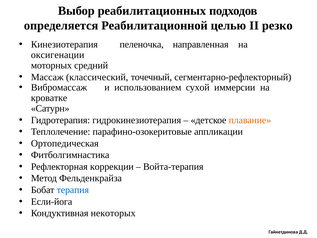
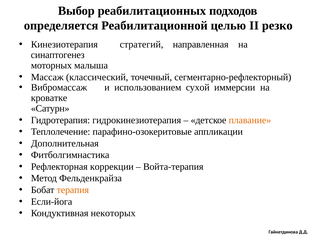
пеленочка: пеленочка -> стратегий (142, 44)
оксигенации: оксигенации -> синаптогенез (58, 55)
средний: средний -> малыша (91, 65)
Ортопедическая: Ортопедическая -> Дополнительная (65, 143)
терапия colour: blue -> orange (73, 190)
